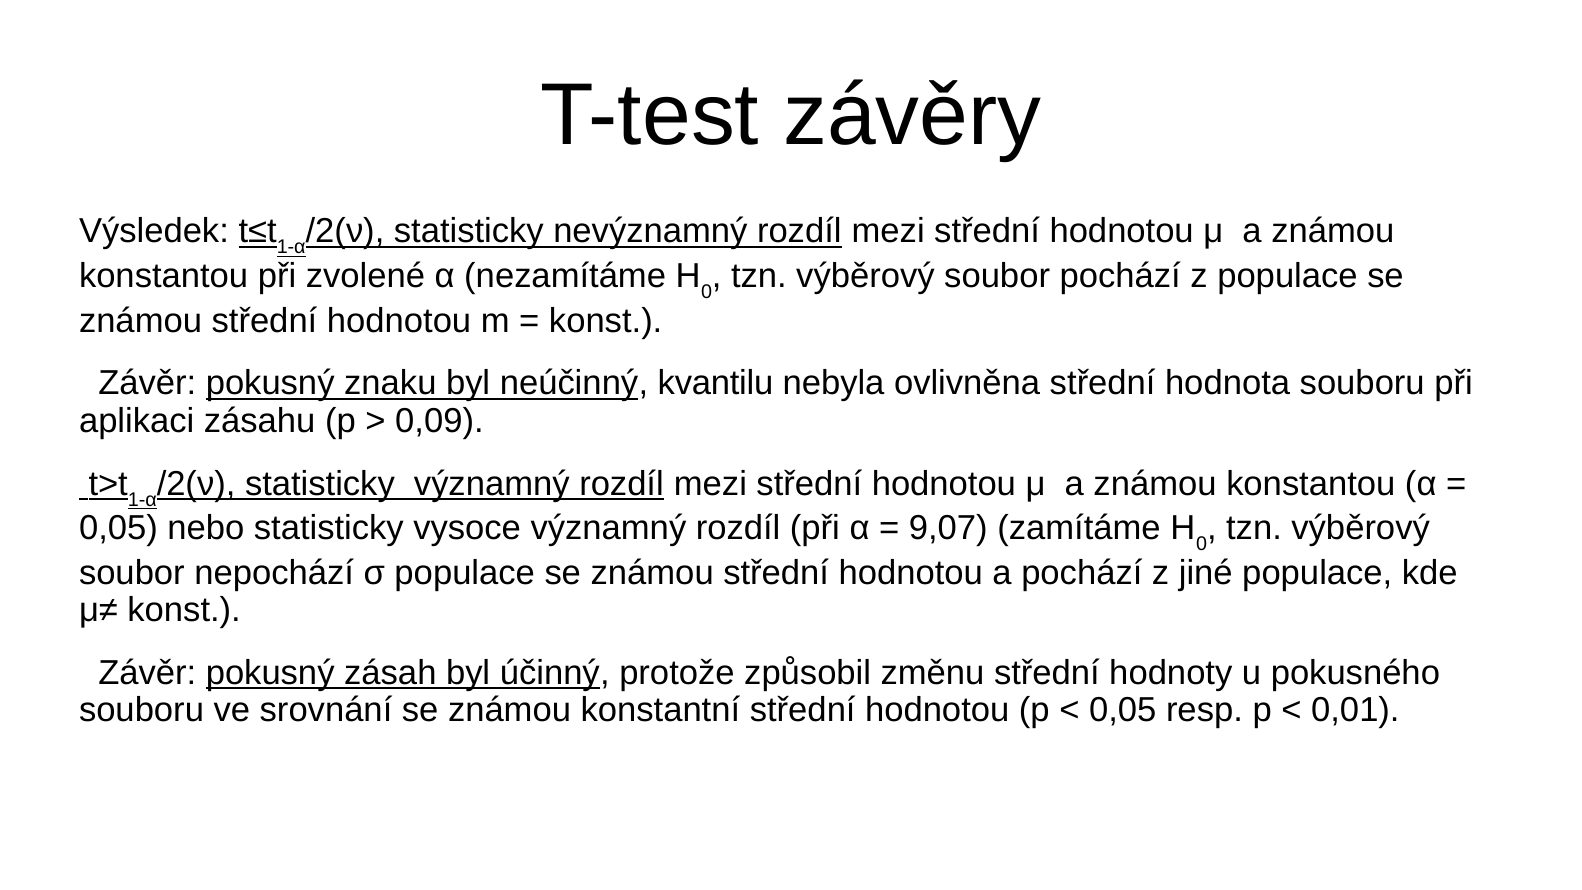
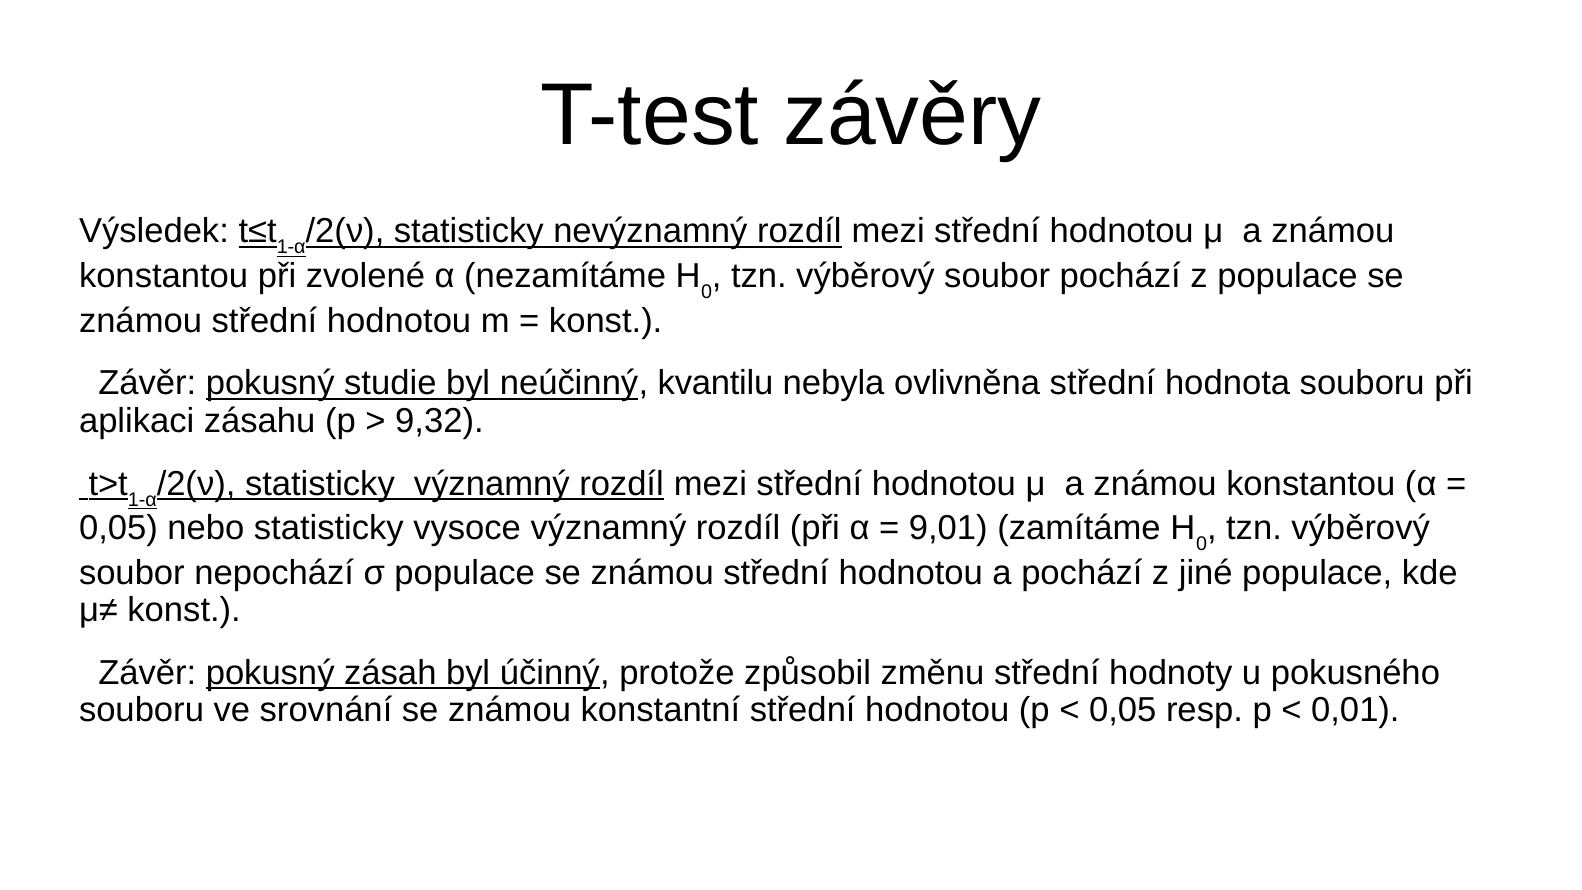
znaku: znaku -> studie (390, 383)
0,09: 0,09 -> 9,32 (439, 421)
9,07: 9,07 -> 9,01 (948, 528)
